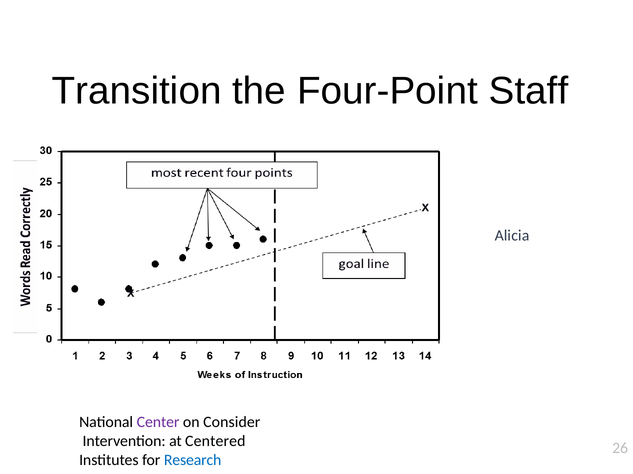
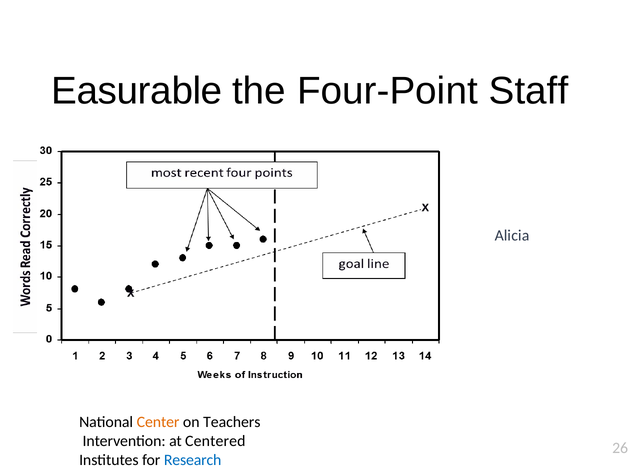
Transition: Transition -> Easurable (137, 91)
Center colour: purple -> orange (158, 423)
Consider: Consider -> Teachers (232, 423)
